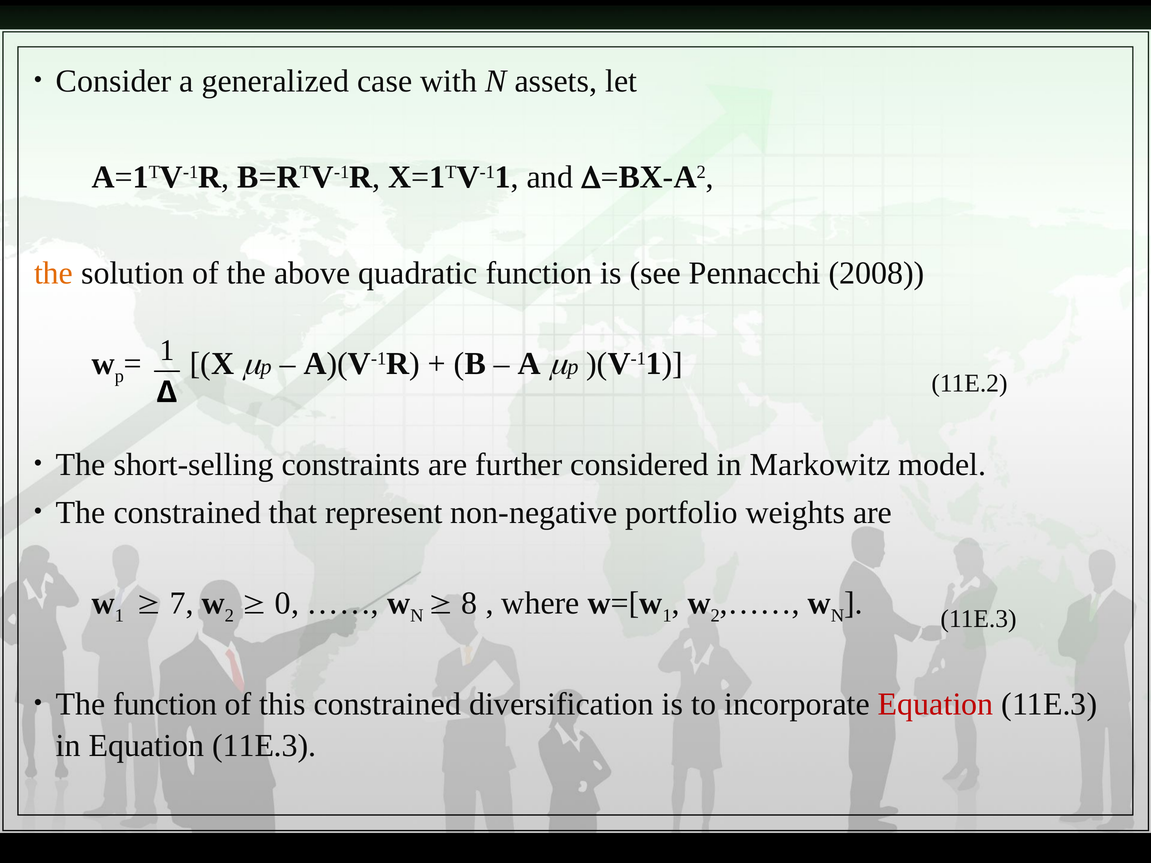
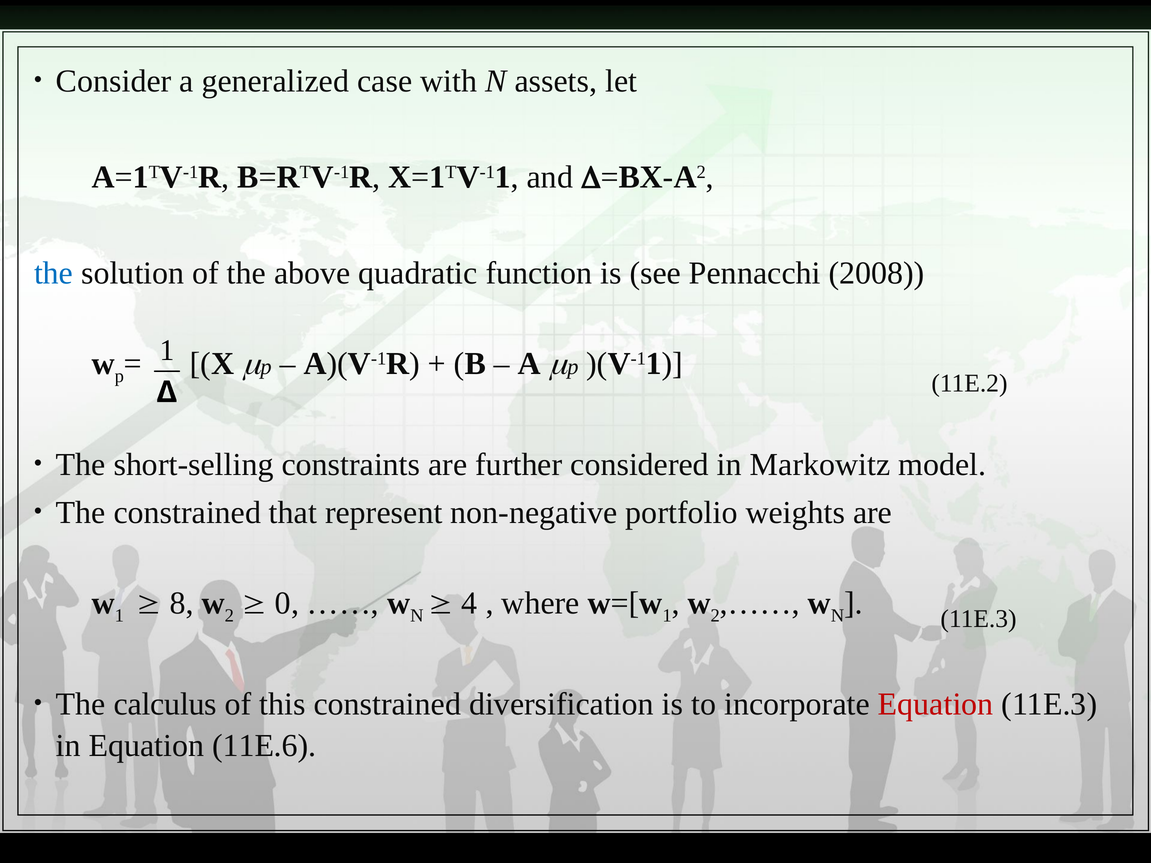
the colour: orange -> blue (54, 273)
7: 7 -> 8 (182, 603)
8: 8 -> 4 (469, 603)
The function: function -> calculus (165, 705)
in Equation 11E.3: 11E.3 -> 11E.6 (264, 746)
